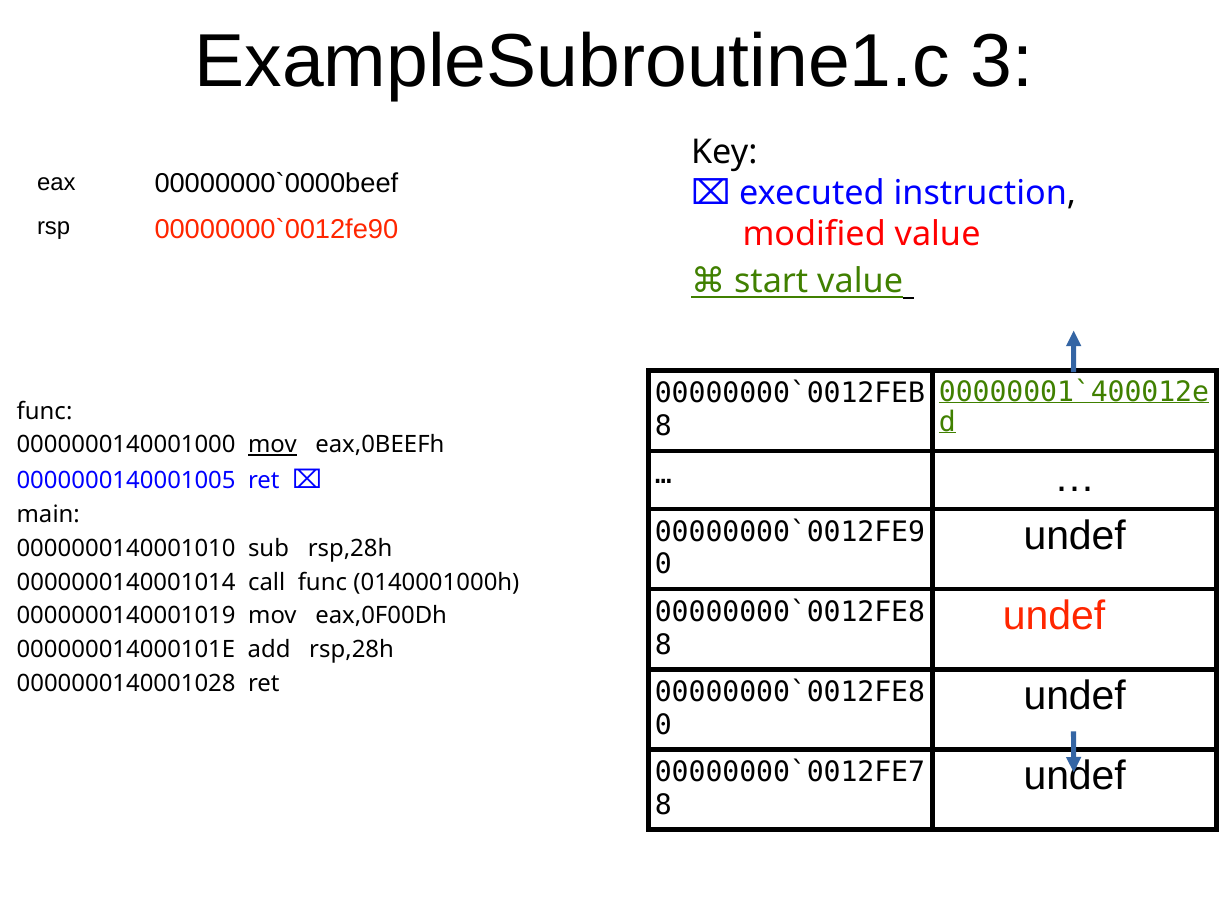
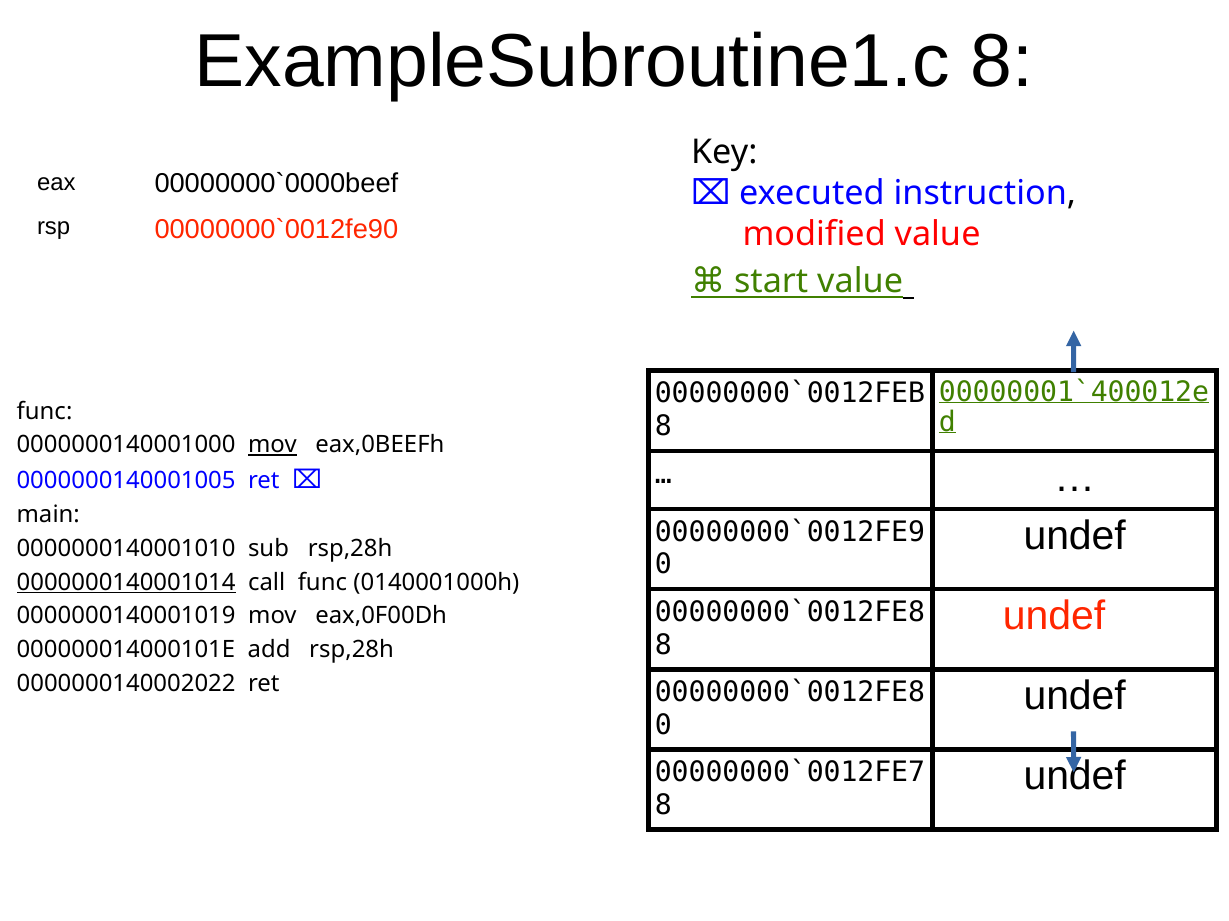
ExampleSubroutine1.c 3: 3 -> 8 (1002, 62)
0000000140001014 underline: none -> present (126, 583)
0000000140001028: 0000000140001028 -> 0000000140002022 (126, 684)
